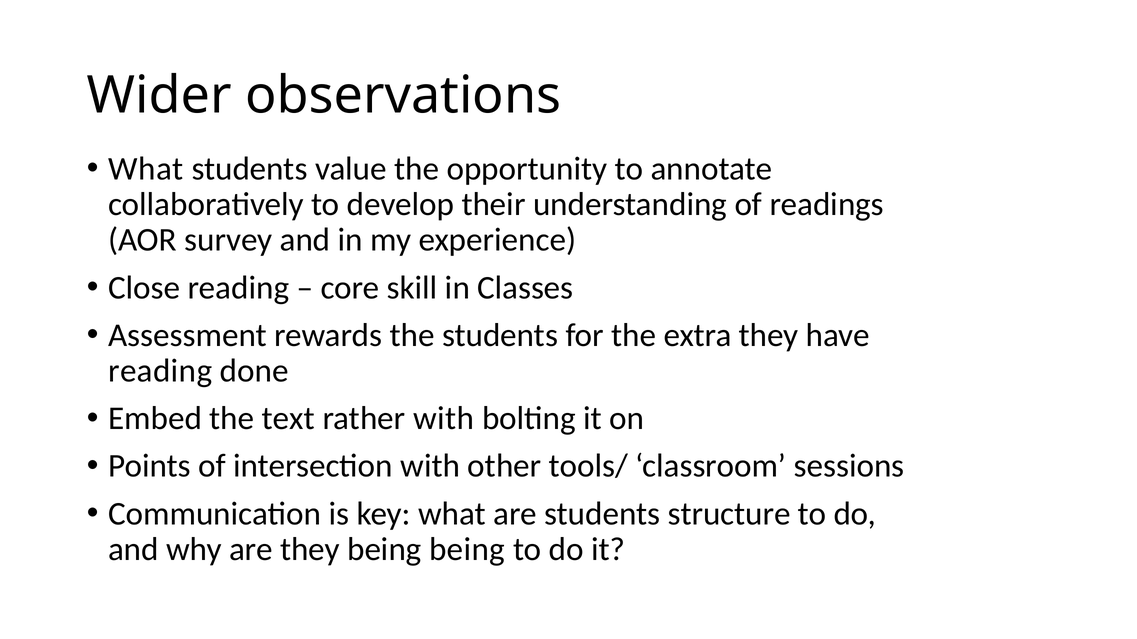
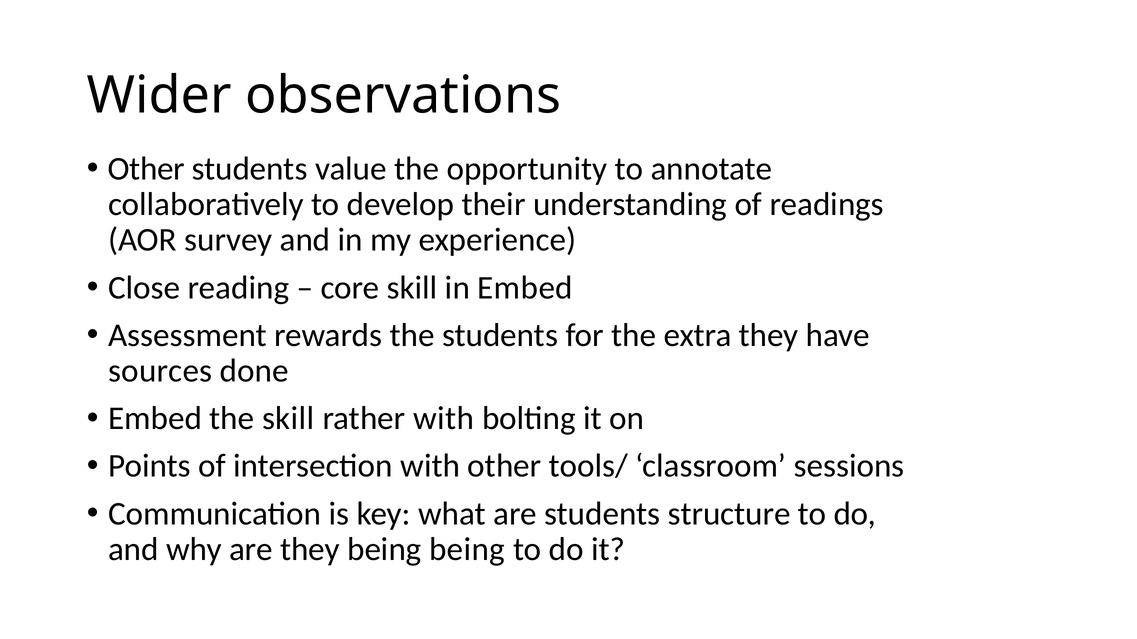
What: What -> Other (146, 169)
in Classes: Classes -> Embed (525, 288)
reading: reading -> sources (160, 371)
the text: text -> skill (288, 419)
